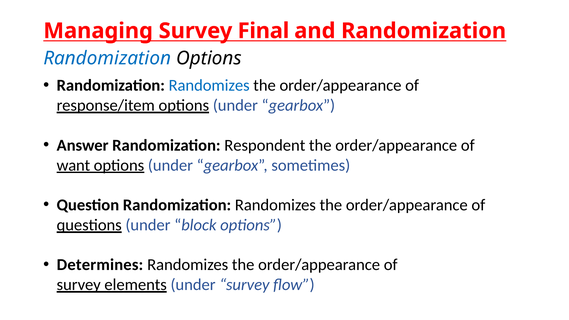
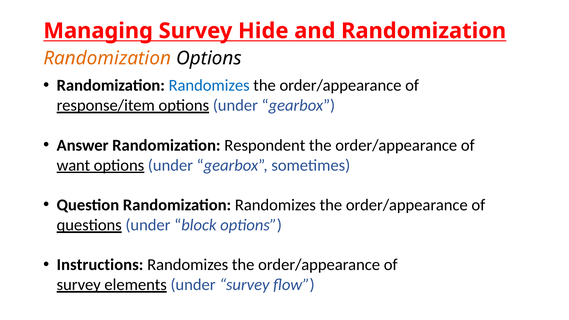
Final: Final -> Hide (263, 31)
Randomization colour: blue -> orange (107, 58)
Determines: Determines -> Instructions (100, 265)
